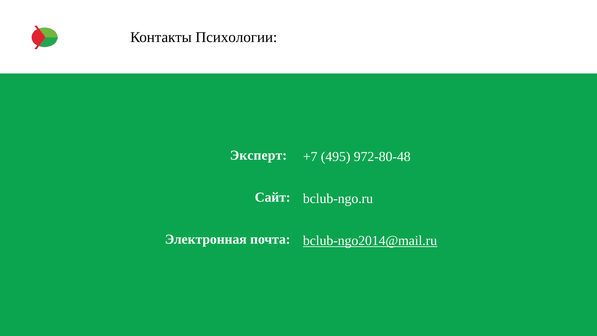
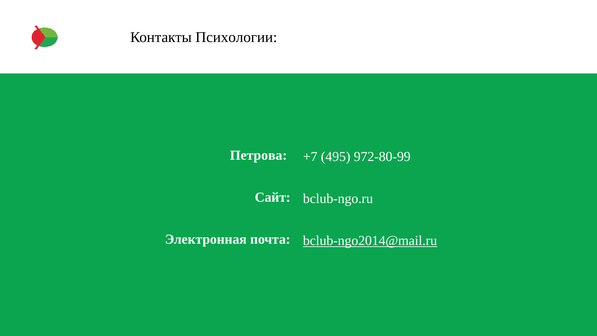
Эксперт: Эксперт -> Петрова (258, 155)
972-80-48: 972-80-48 -> 972-80-99 (382, 157)
